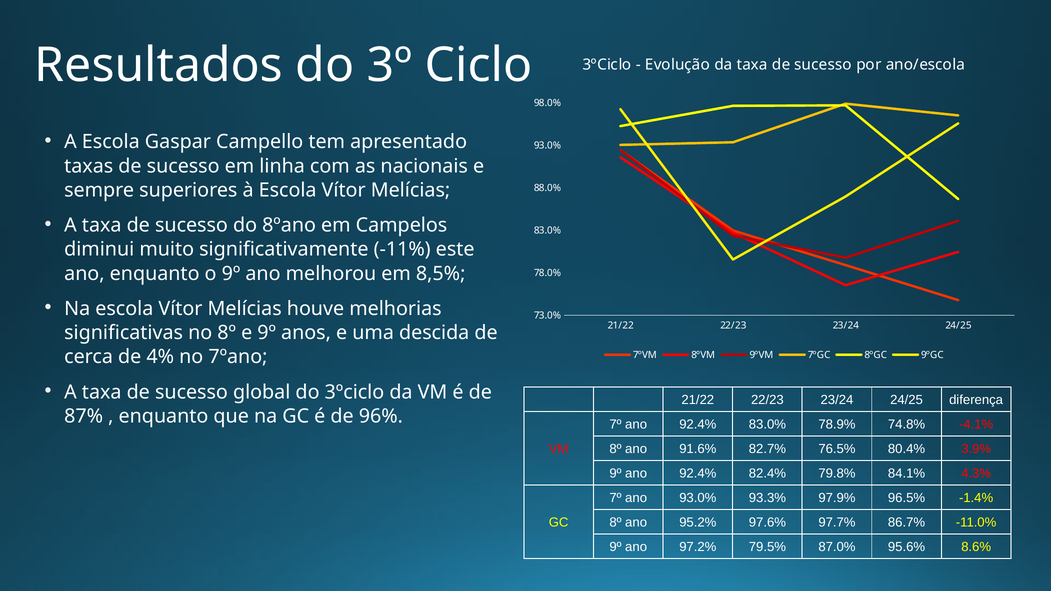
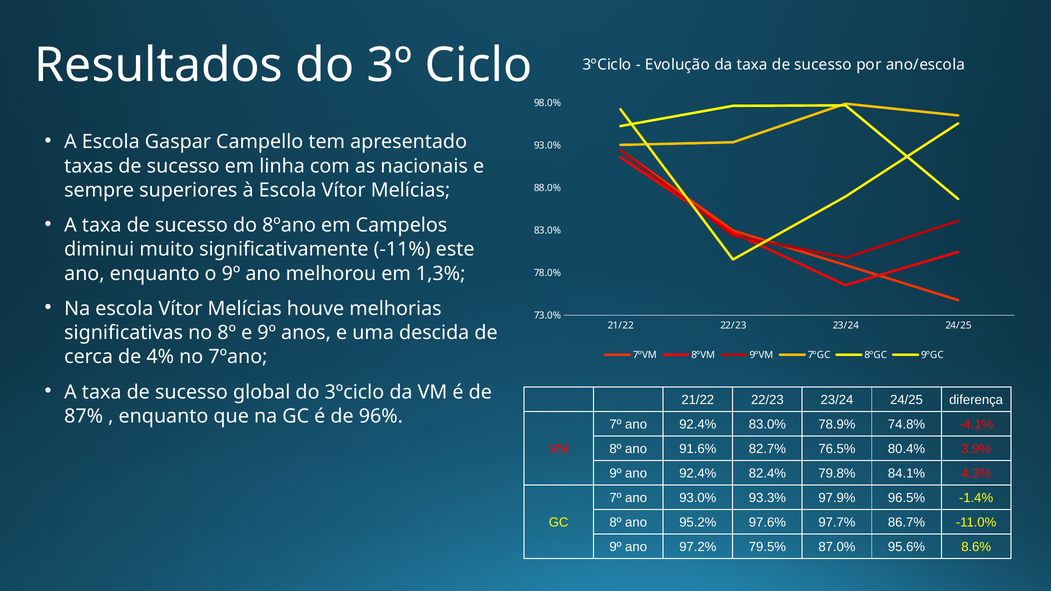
8,5%: 8,5% -> 1,3% (441, 274)
